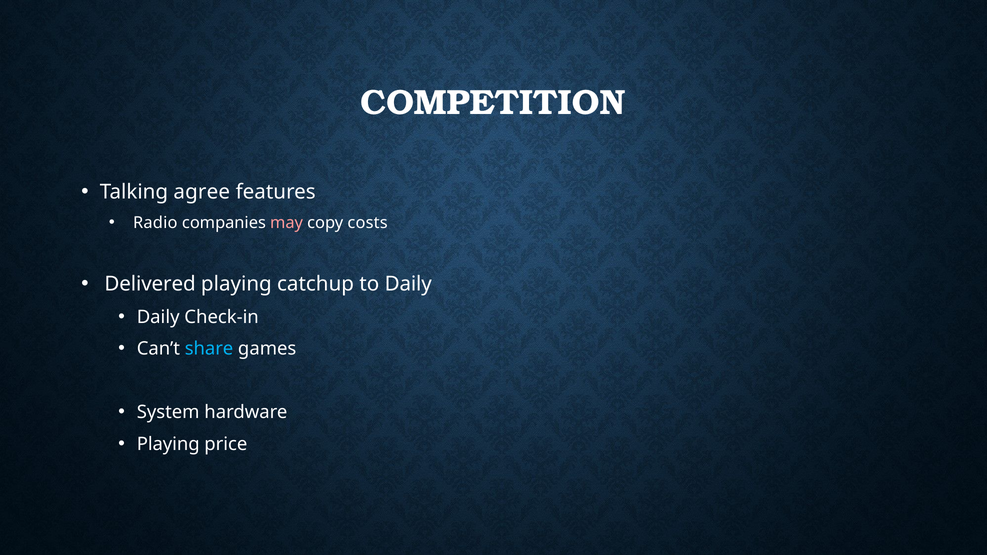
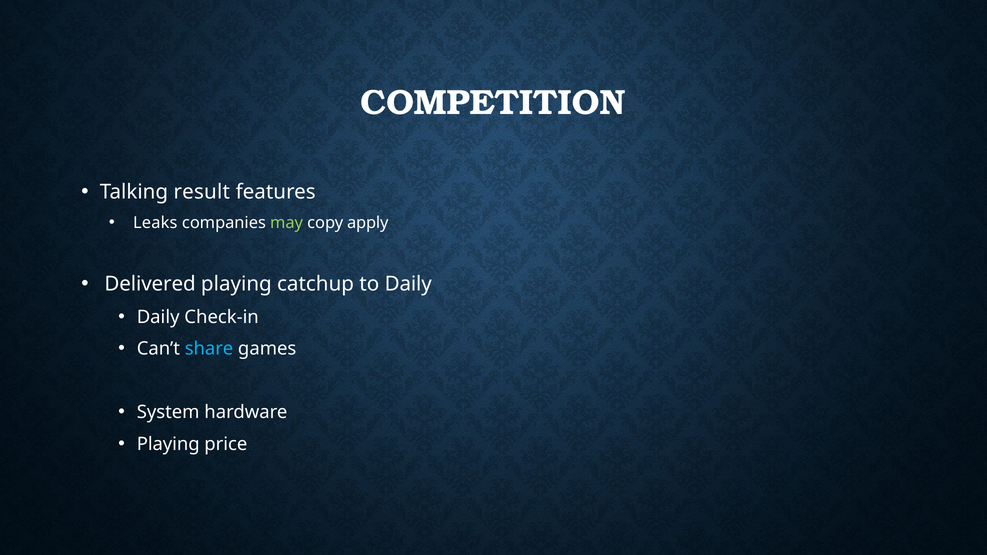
agree: agree -> result (202, 192)
Radio: Radio -> Leaks (155, 223)
may colour: pink -> light green (287, 223)
costs: costs -> apply (368, 223)
